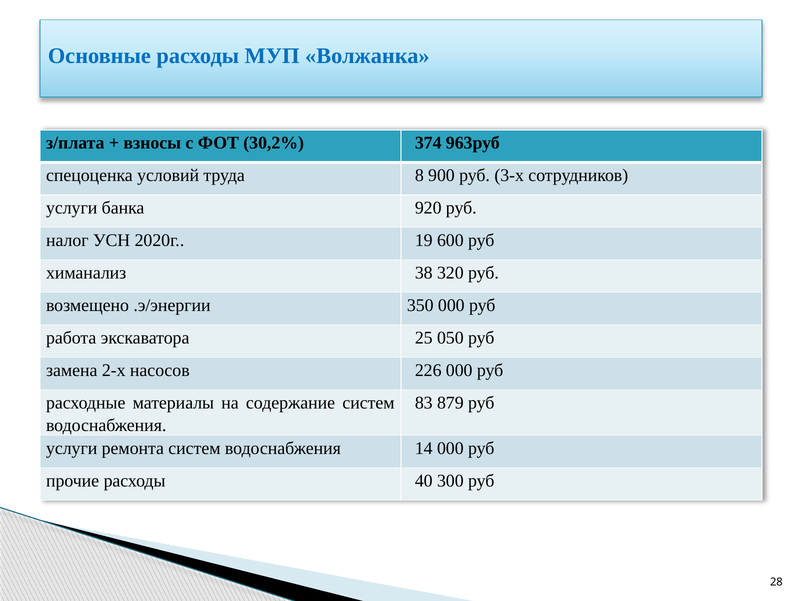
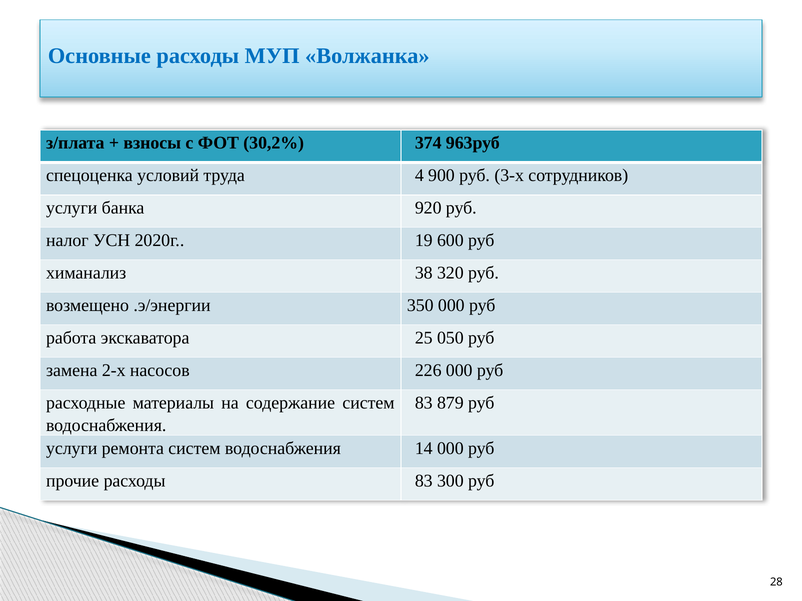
8: 8 -> 4 (419, 175)
расходы 40: 40 -> 83 (424, 481)
